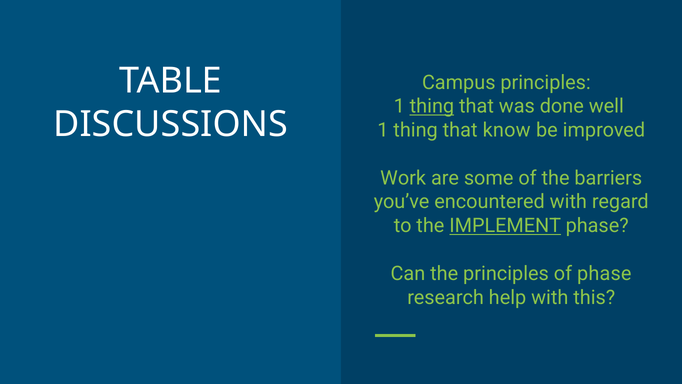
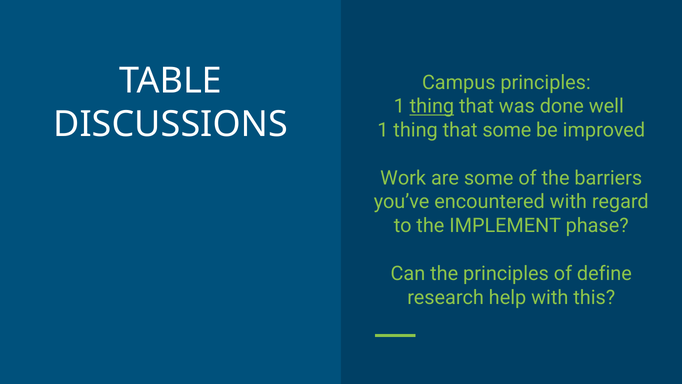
that know: know -> some (507, 130)
IMPLEMENT underline: present -> none (505, 226)
of phase: phase -> define (604, 273)
